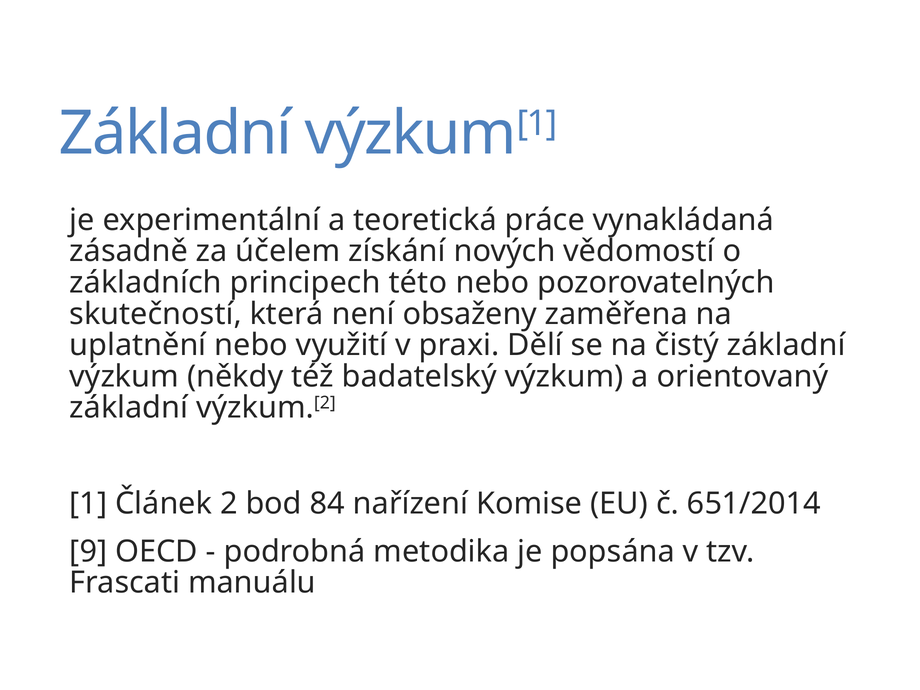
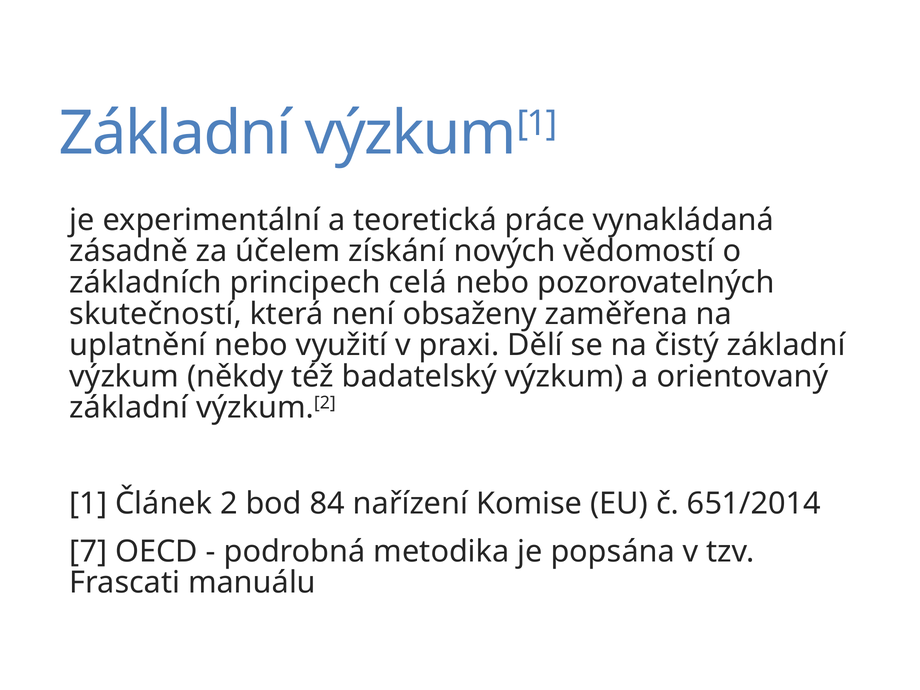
této: této -> celá (418, 283)
9: 9 -> 7 (88, 552)
